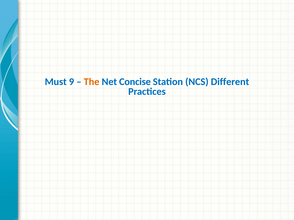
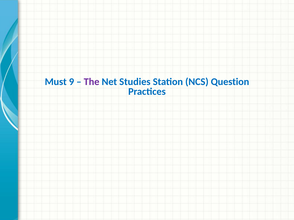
The colour: orange -> purple (92, 82)
Concise: Concise -> Studies (135, 82)
Different: Different -> Question (230, 82)
